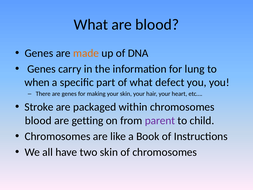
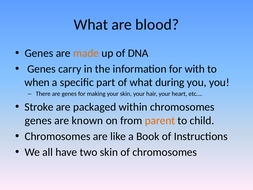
lung: lung -> with (195, 69)
defect: defect -> during (170, 82)
blood: blood -> genes (38, 120)
getting: getting -> known (87, 120)
parent colour: purple -> orange (160, 120)
